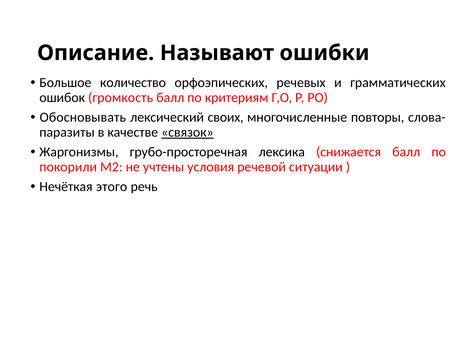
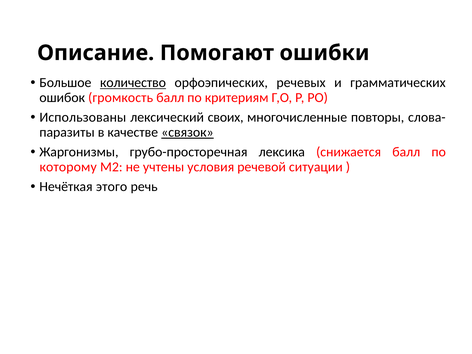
Называют: Называют -> Помогают (217, 53)
количество underline: none -> present (133, 83)
Обосновывать: Обосновывать -> Использованы (83, 117)
покорили: покорили -> которому (68, 167)
